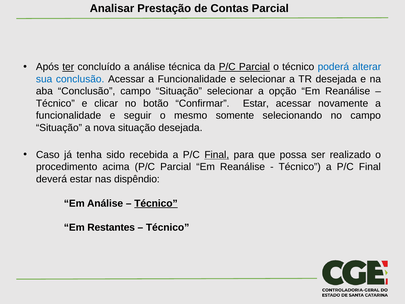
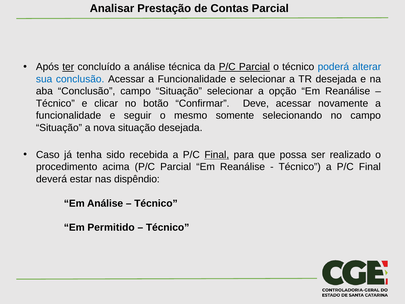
Confirmar Estar: Estar -> Deve (256, 103)
Técnico underline: present -> none (156, 203)
Restantes: Restantes -> Permitido (111, 227)
